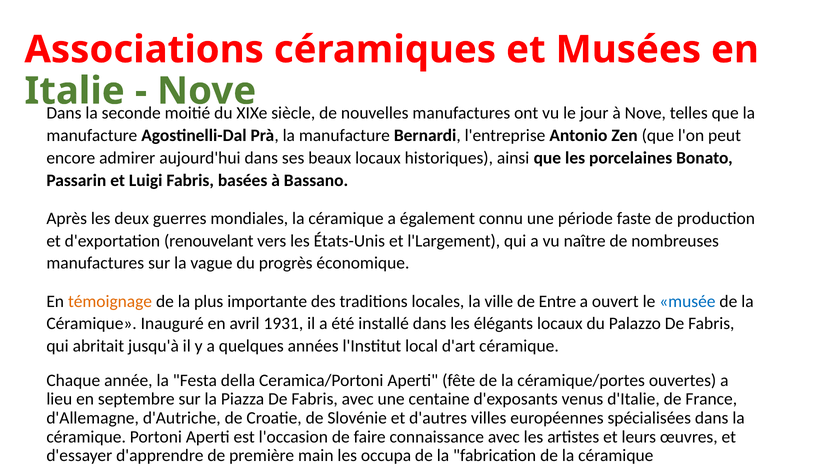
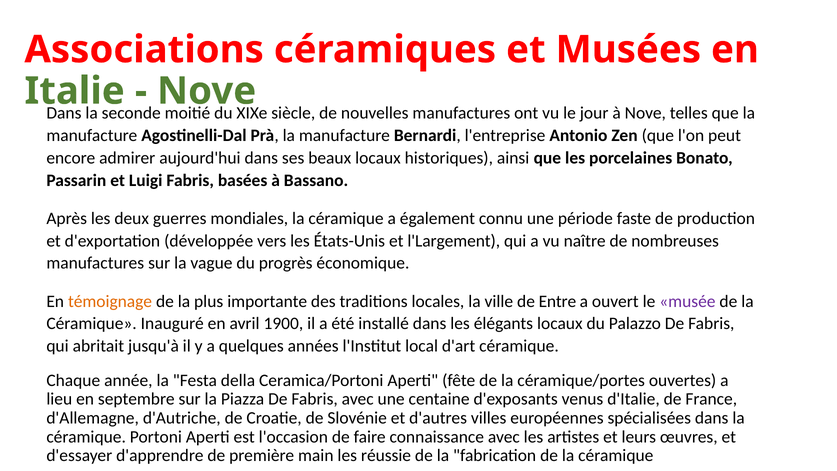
renouvelant: renouvelant -> développée (209, 241)
musée colour: blue -> purple (687, 301)
1931: 1931 -> 1900 (283, 324)
occupa: occupa -> réussie (386, 456)
